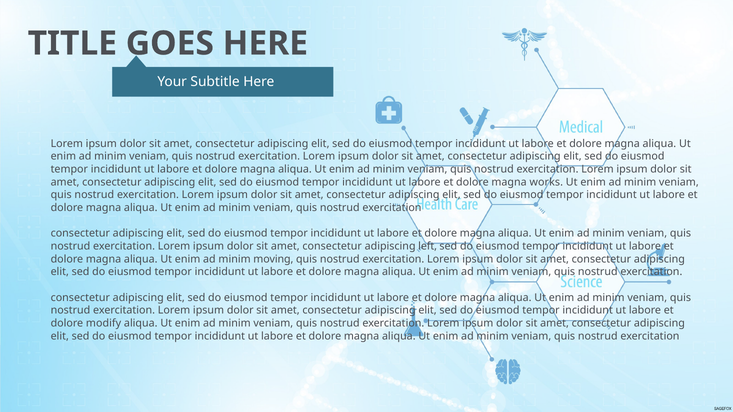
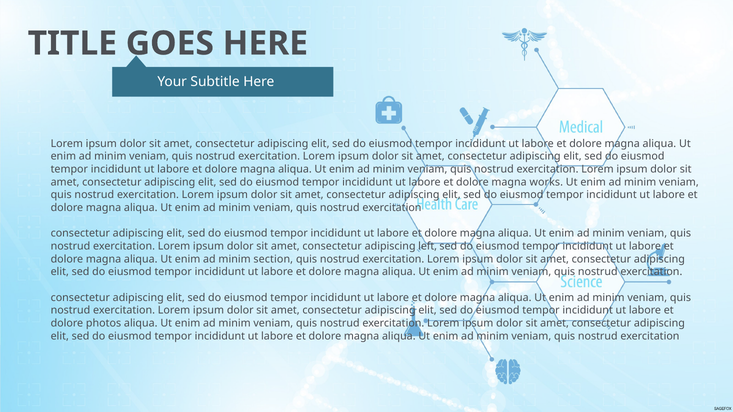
moving: moving -> section (273, 259)
modify: modify -> photos (104, 323)
